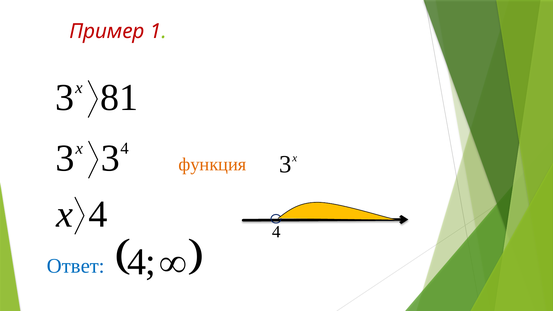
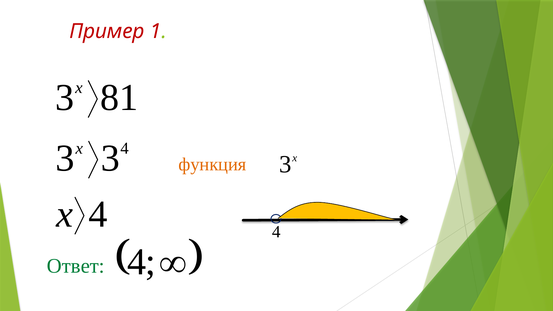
Ответ colour: blue -> green (76, 266)
